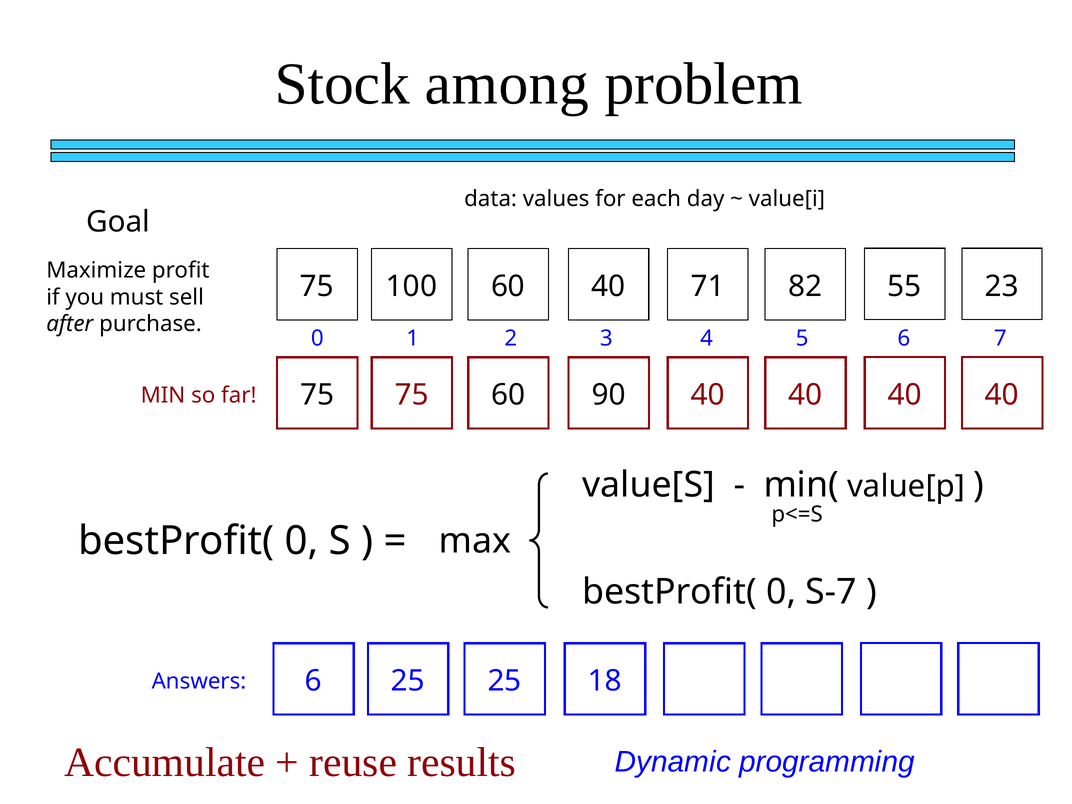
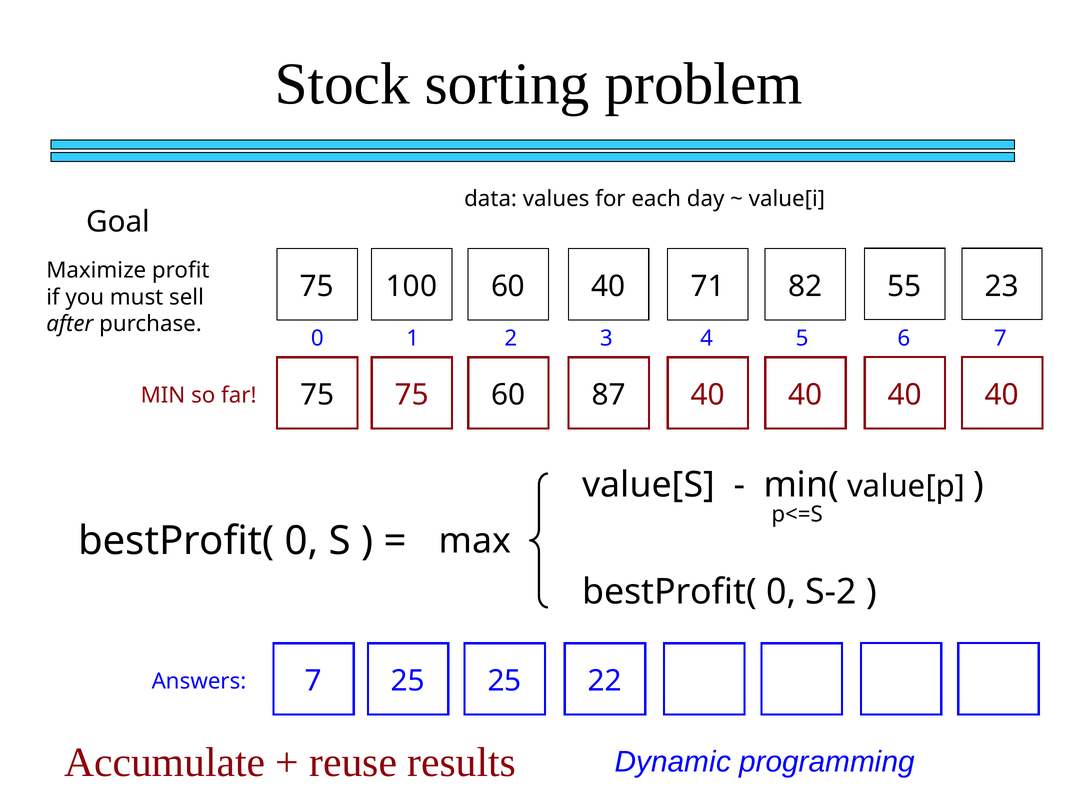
among: among -> sorting (507, 84)
90: 90 -> 87 (609, 395)
S-7: S-7 -> S-2 (831, 592)
Answers 6: 6 -> 7 (313, 681)
18: 18 -> 22 (605, 681)
